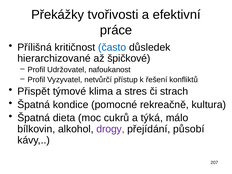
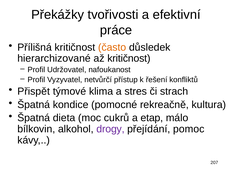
často colour: blue -> orange (112, 47)
až špičkové: špičkové -> kritičnost (129, 58)
týká: týká -> etap (152, 118)
působí: působí -> pomoc (189, 129)
